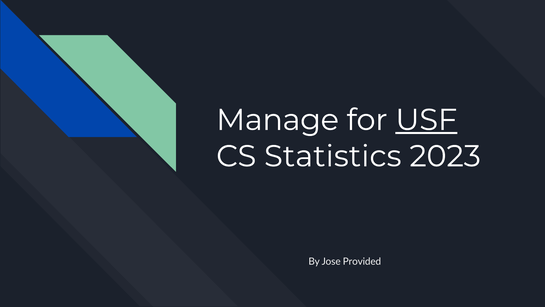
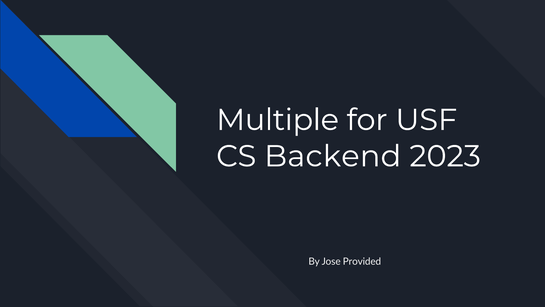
Manage: Manage -> Multiple (278, 120)
USF underline: present -> none (426, 120)
Statistics: Statistics -> Backend (333, 156)
